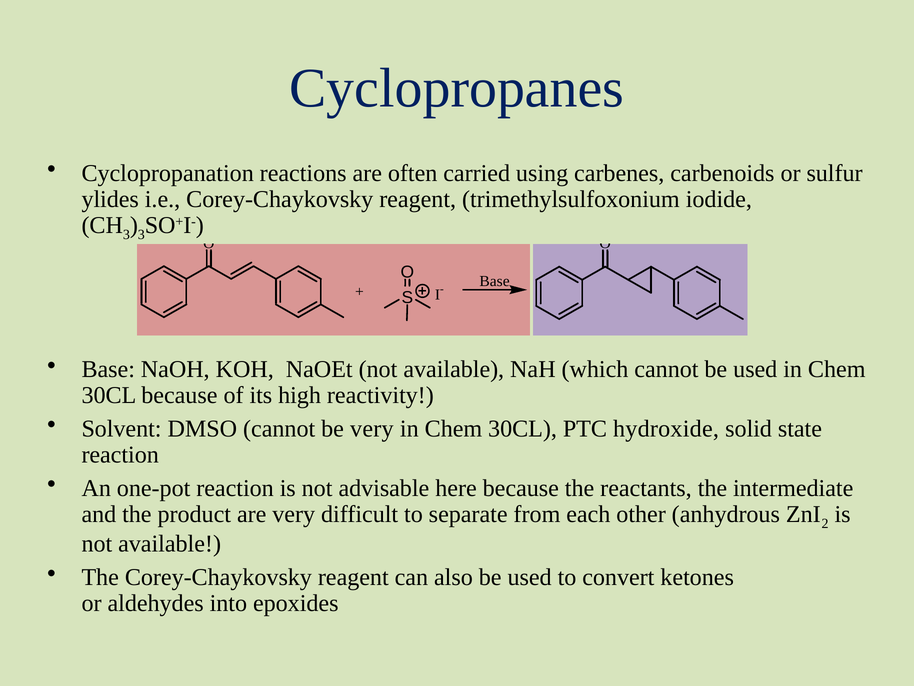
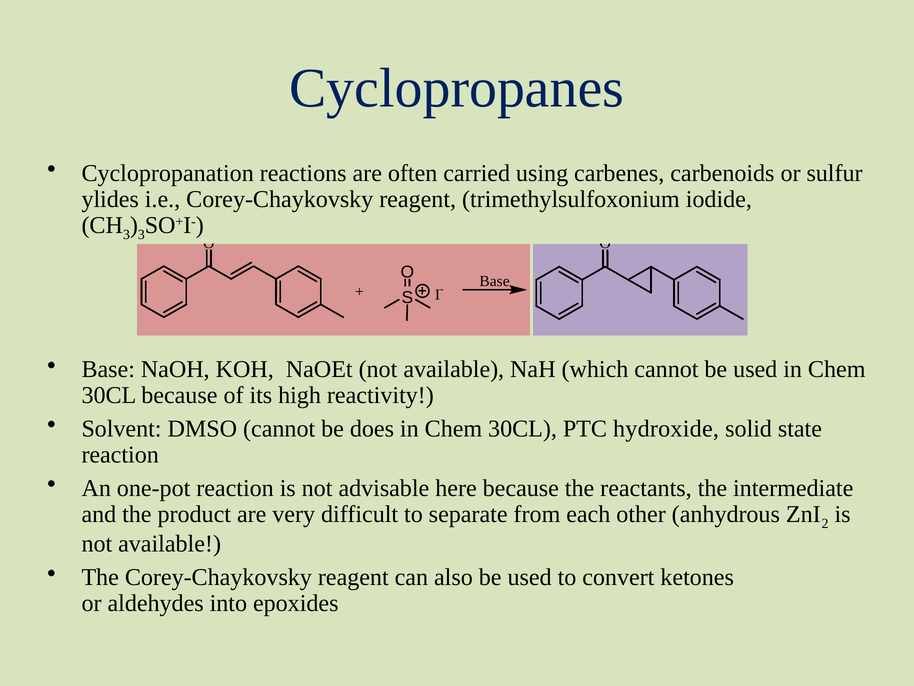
be very: very -> does (372, 428)
